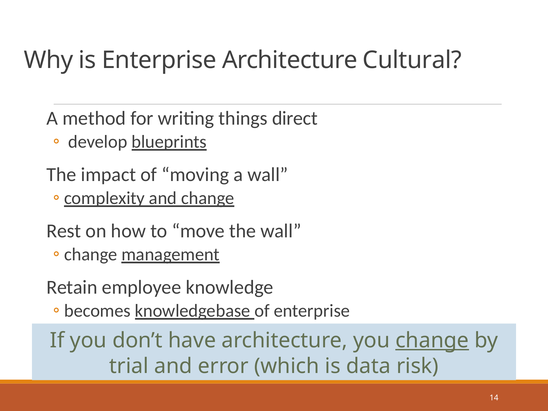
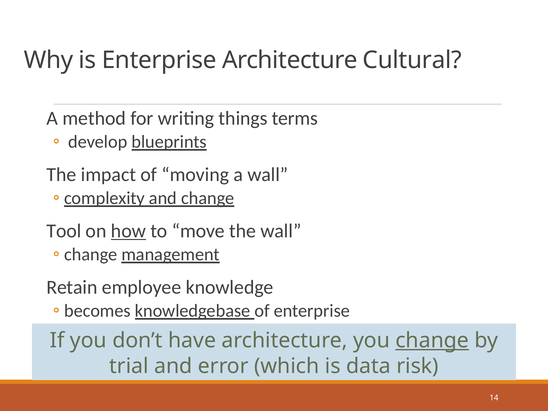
direct: direct -> terms (295, 118)
Rest: Rest -> Tool (64, 231)
how underline: none -> present (128, 231)
